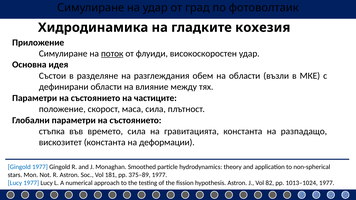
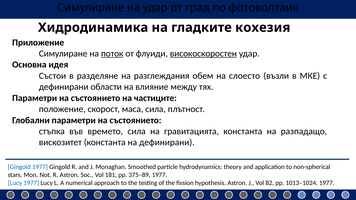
високоскоростен underline: none -> present (203, 54)
на области: области -> слоесто (245, 76)
на деформации: деформации -> дефинирани (167, 143)
